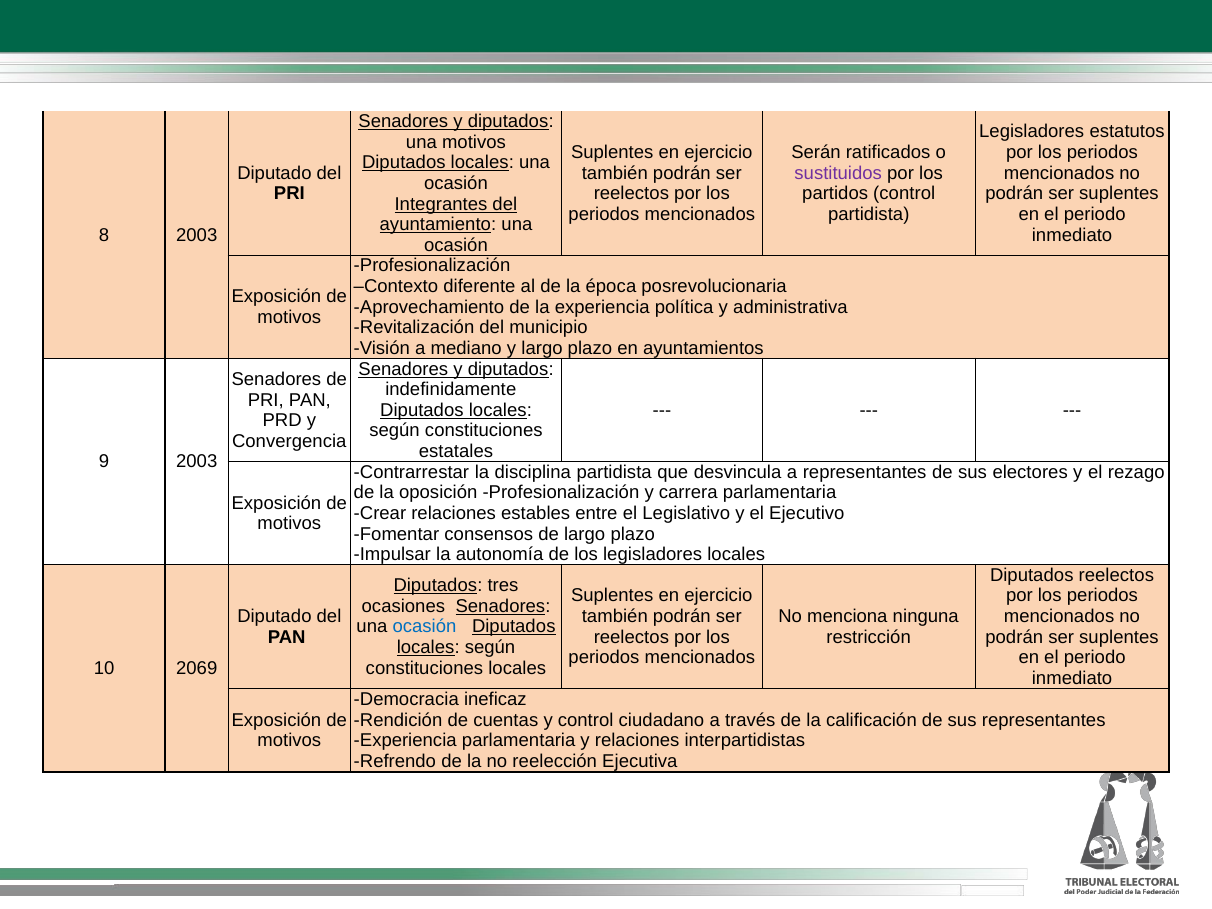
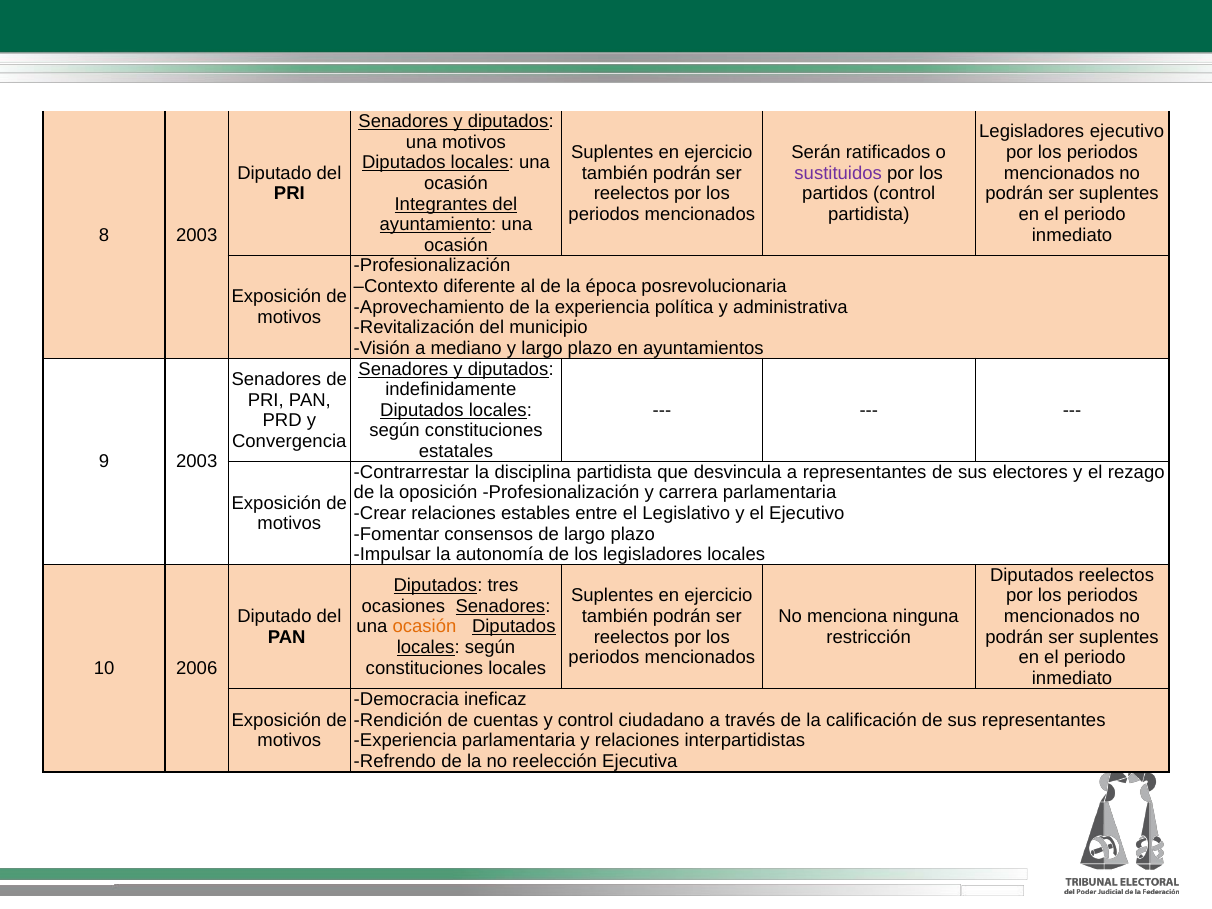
Legisladores estatutos: estatutos -> ejecutivo (1127, 132)
ocasión colour: blue -> orange (424, 627)
2069: 2069 -> 2006 (197, 669)
